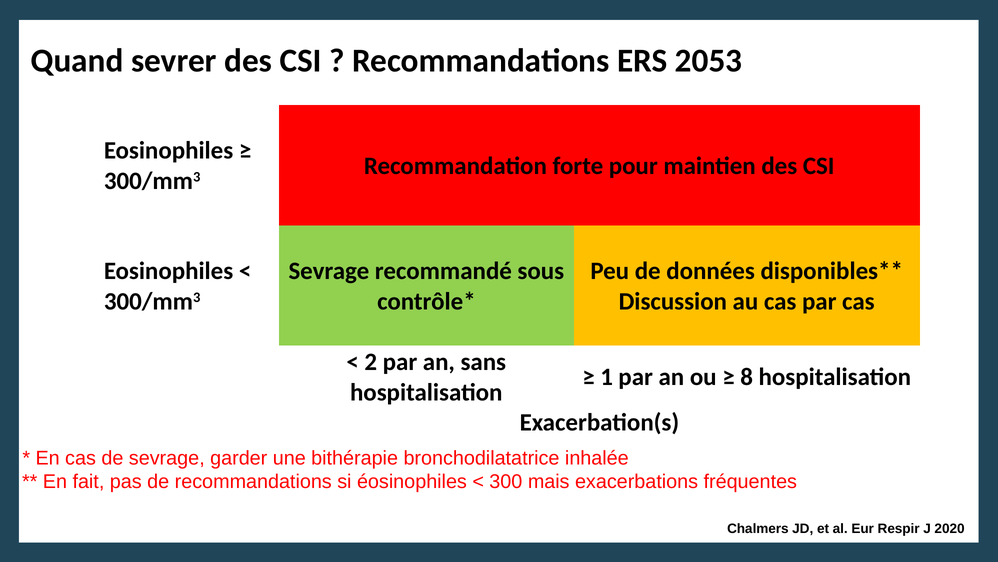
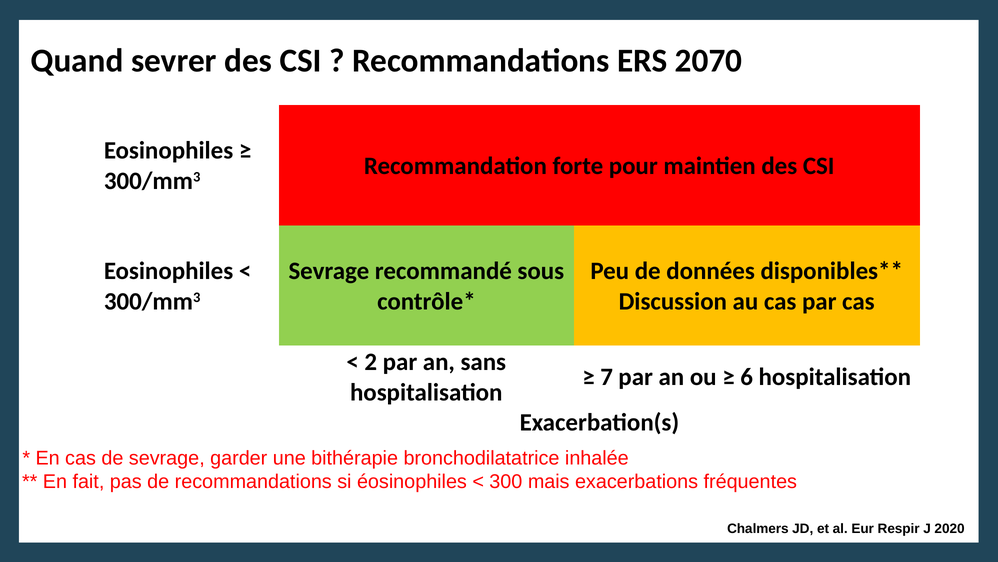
2053: 2053 -> 2070 (709, 61)
1: 1 -> 7 (607, 376)
8: 8 -> 6 (747, 376)
